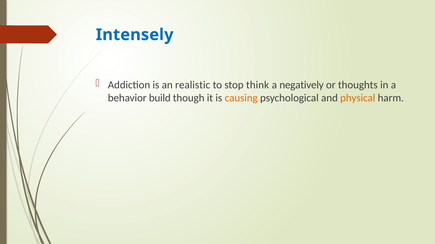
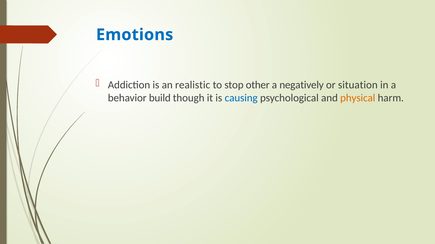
Intensely: Intensely -> Emotions (135, 35)
think: think -> other (258, 85)
thoughts: thoughts -> situation (358, 85)
causing colour: orange -> blue (241, 98)
